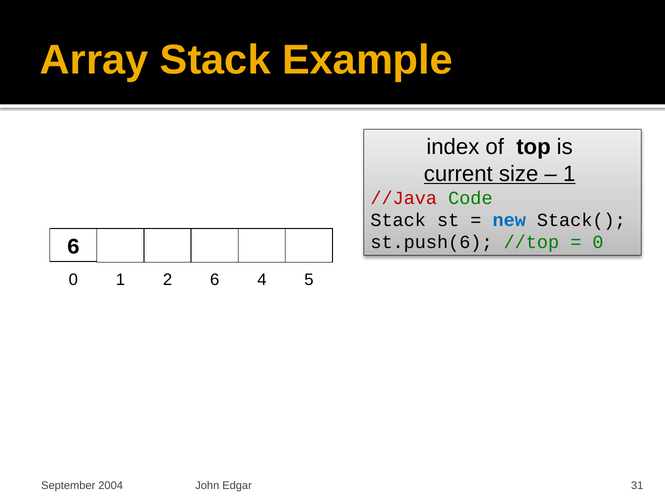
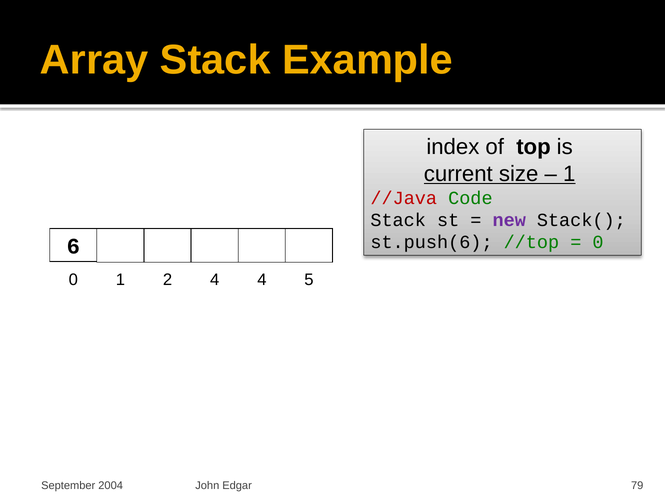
new colour: blue -> purple (509, 220)
2 6: 6 -> 4 (215, 279)
31: 31 -> 79 (637, 485)
